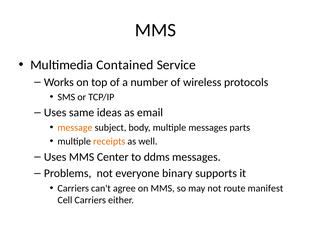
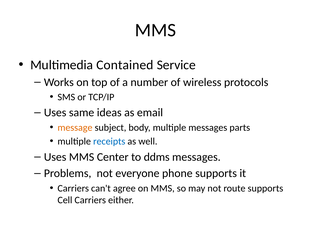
receipts colour: orange -> blue (109, 142)
binary: binary -> phone (177, 174)
route manifest: manifest -> supports (265, 188)
